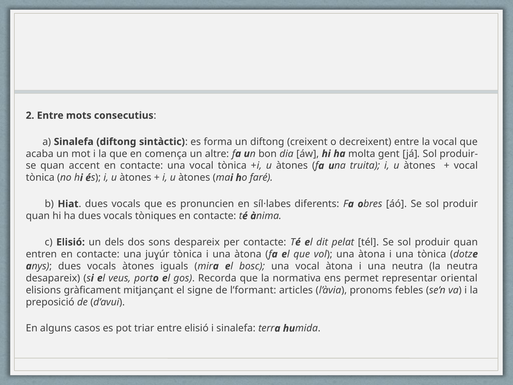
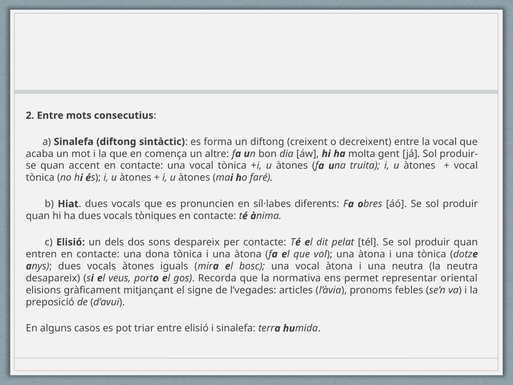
juɣúr: juɣúr -> dona (157, 254)
l’formant: l’formant -> l’vegades (253, 290)
